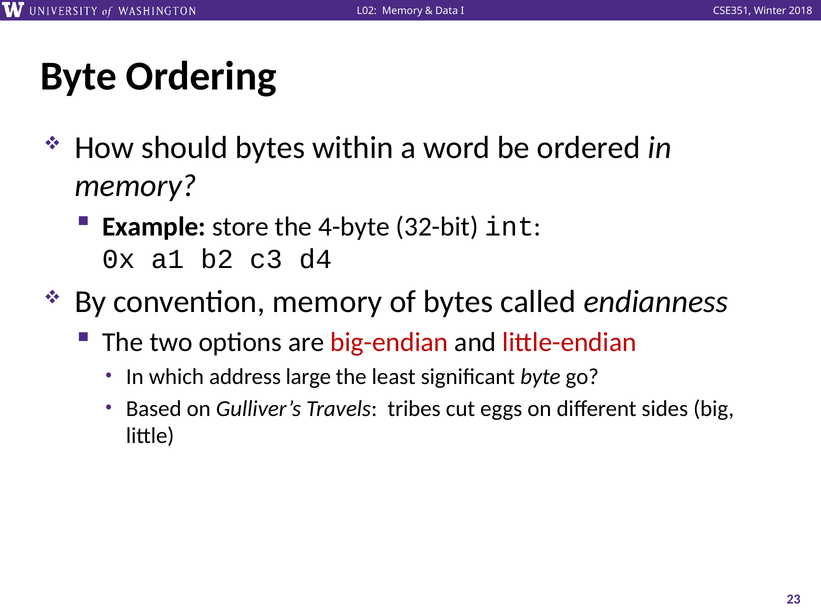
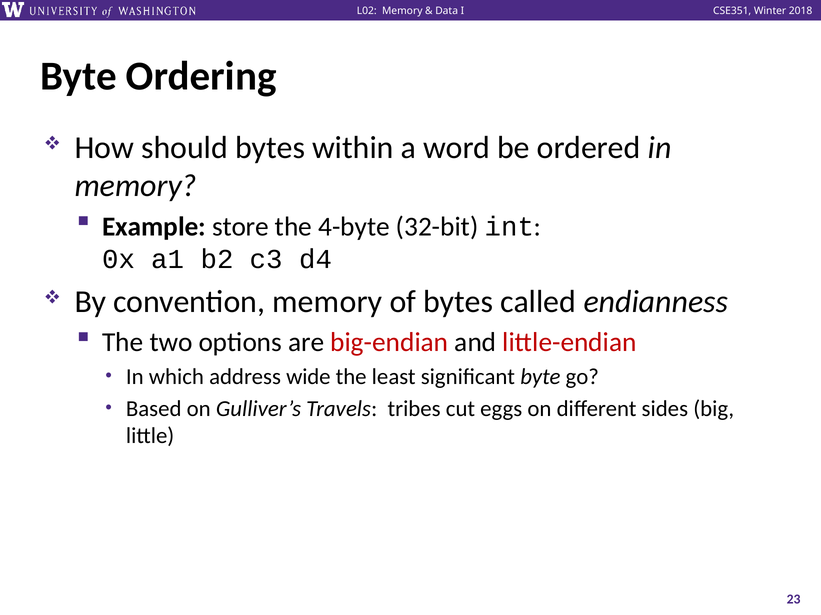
large: large -> wide (308, 377)
